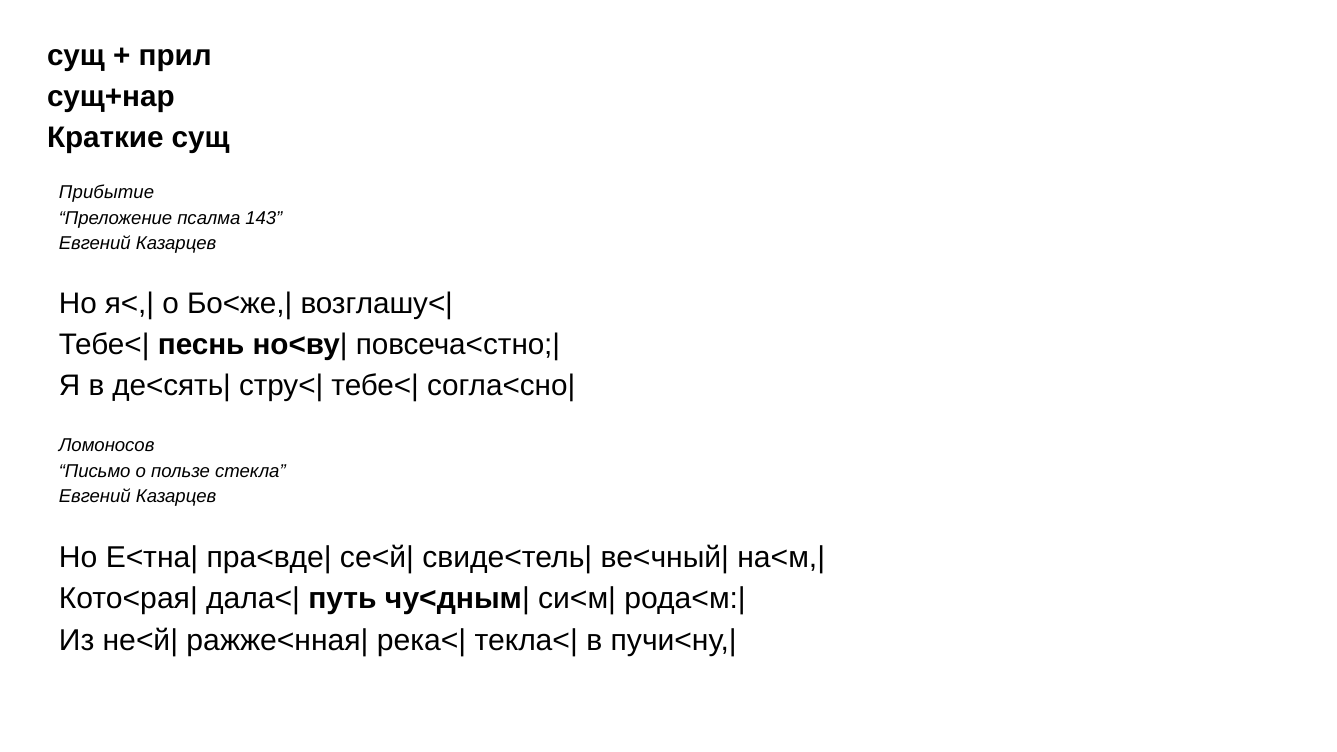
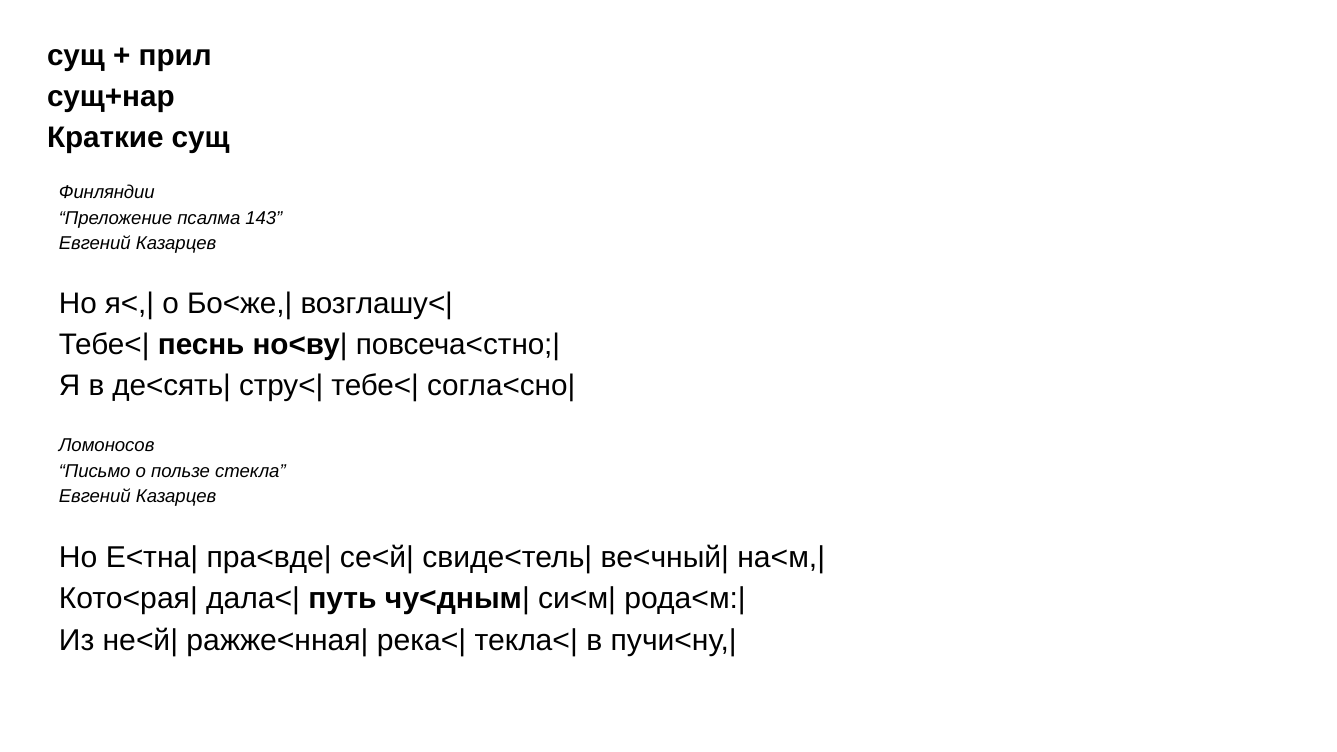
Прибытие: Прибытие -> Финляндии (107, 193)
